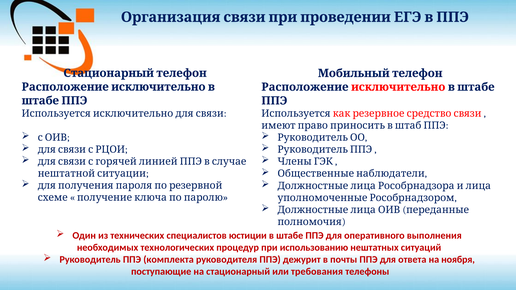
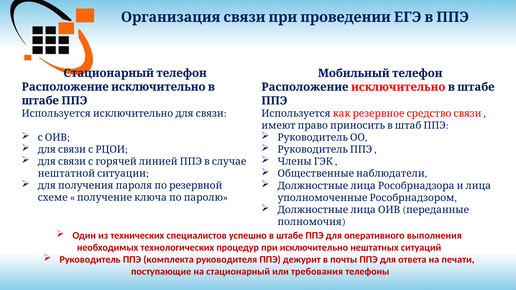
юстиции: юстиции -> успешно (248, 236)
при использованию: использованию -> исключительно (314, 248)
ноября: ноября -> печати (458, 260)
